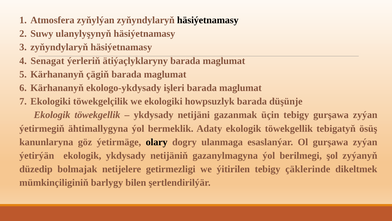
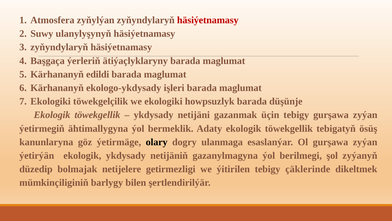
häsiýetnamasy colour: black -> red (208, 20)
Senagat: Senagat -> Başgaça (48, 61)
çägiň: çägiň -> edildi (98, 74)
